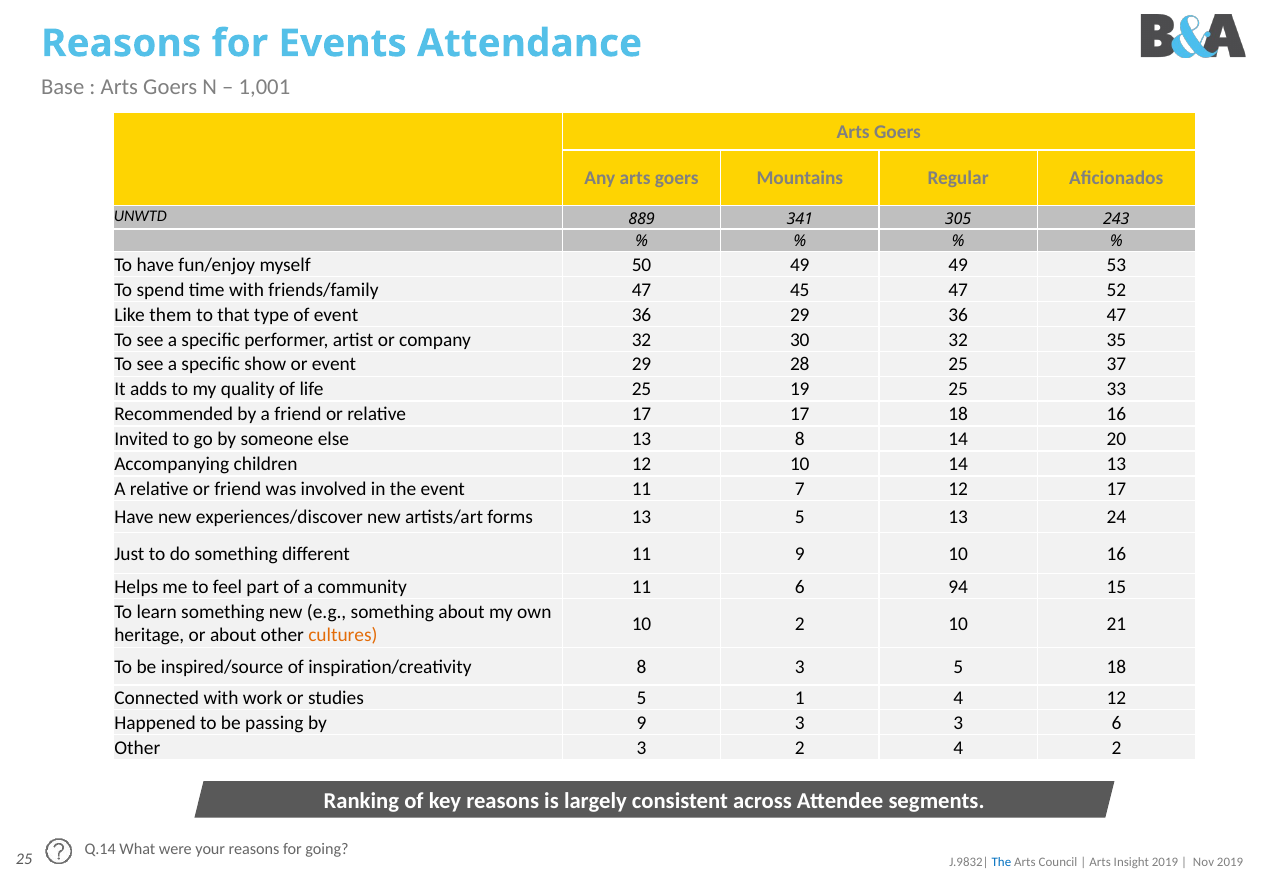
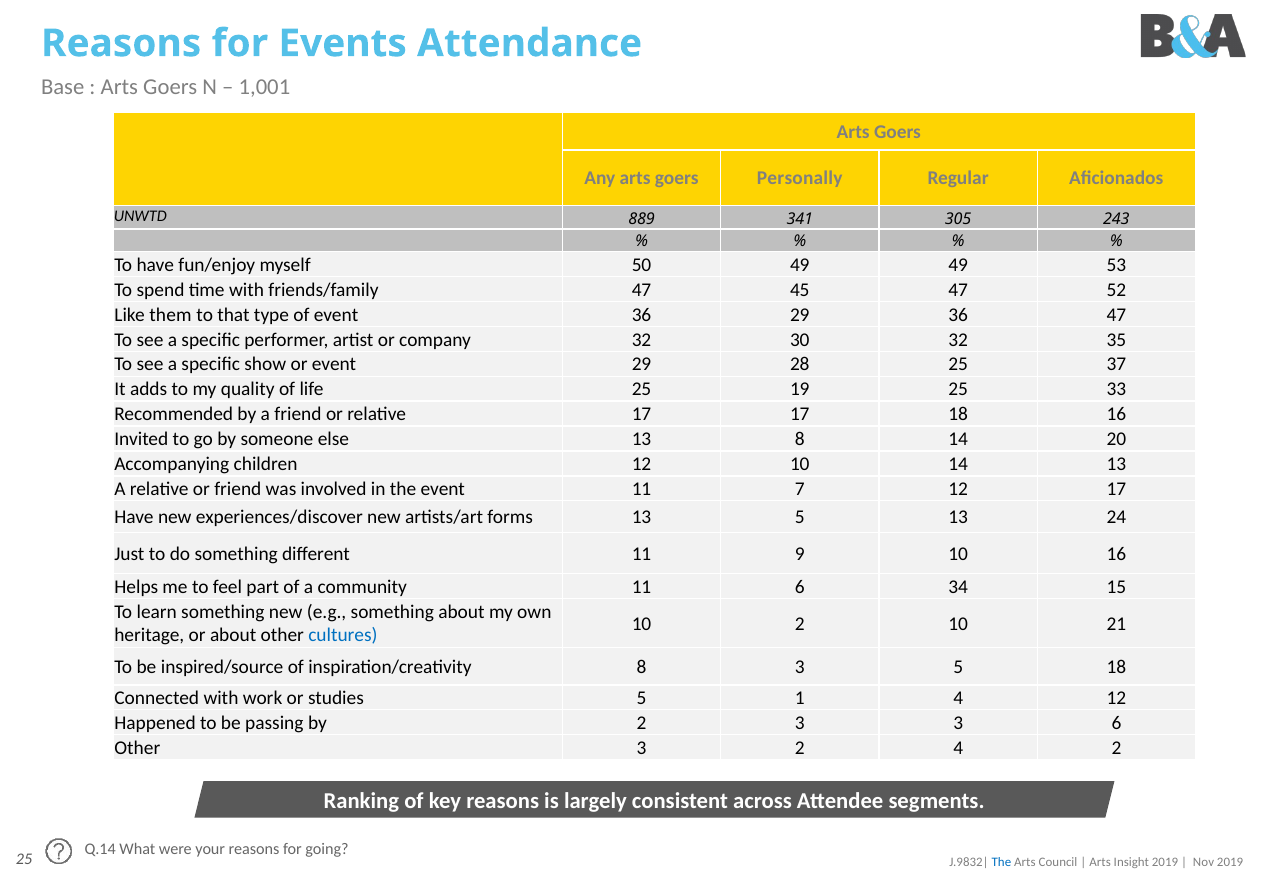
Mountains: Mountains -> Personally (800, 178)
94: 94 -> 34 (958, 587)
cultures colour: orange -> blue (343, 635)
by 9: 9 -> 2 (642, 723)
